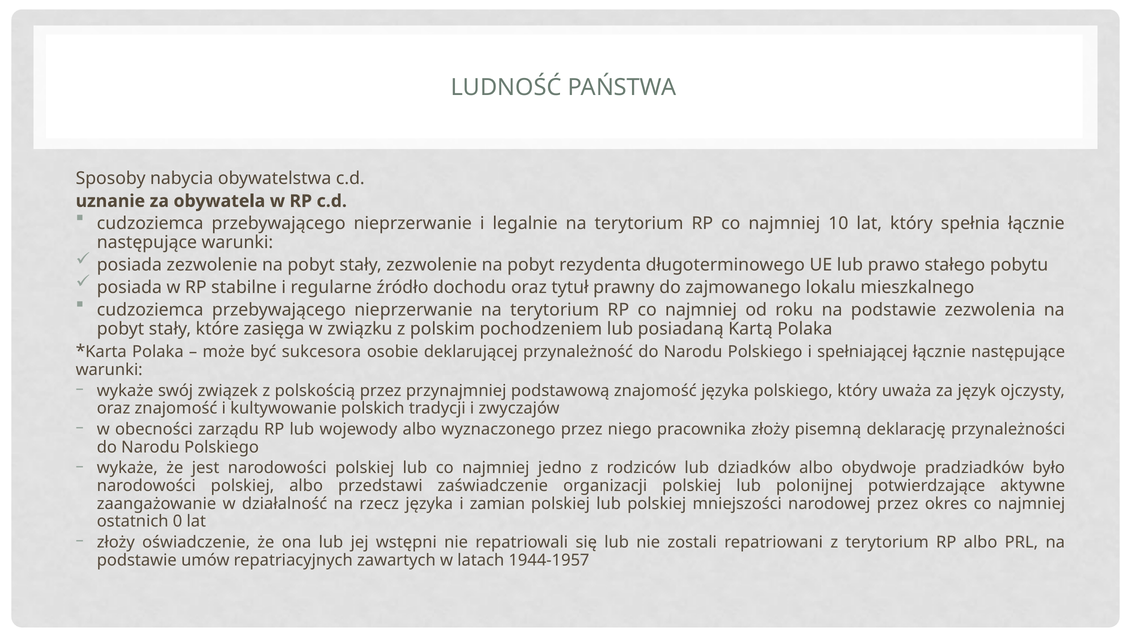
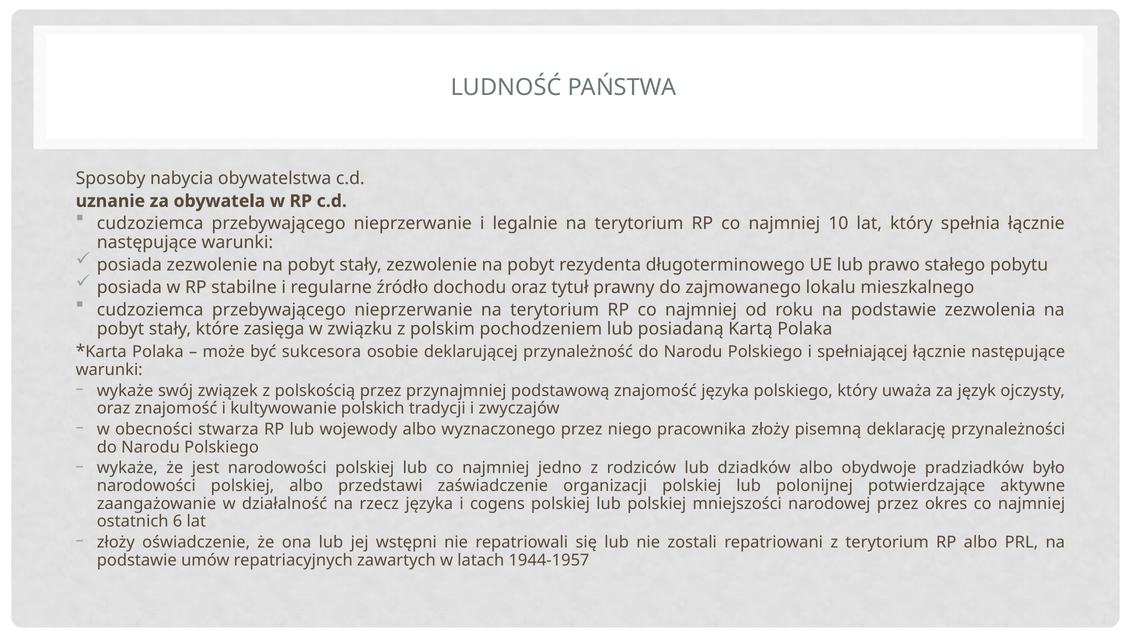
zarządu: zarządu -> stwarza (228, 429)
zamian: zamian -> cogens (497, 504)
0: 0 -> 6 (178, 522)
